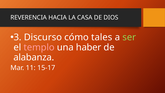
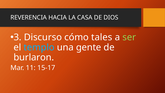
templo colour: pink -> light blue (39, 47)
haber: haber -> gente (89, 47)
alabanza: alabanza -> burlaron (34, 57)
